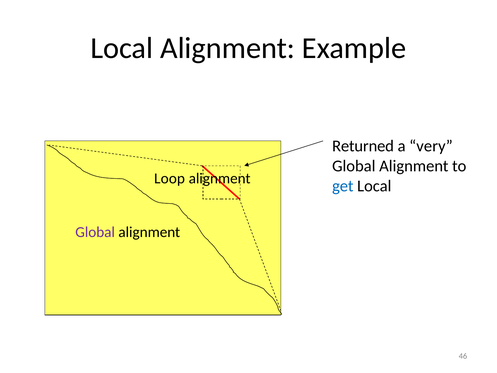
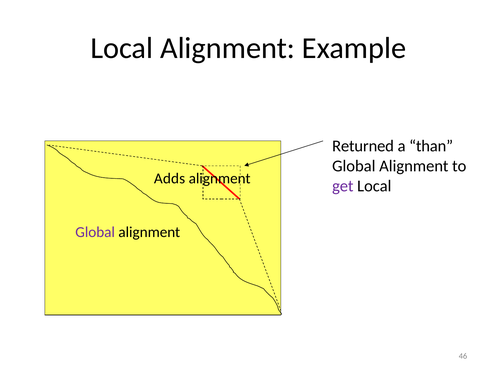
very: very -> than (431, 146)
Loop: Loop -> Adds (170, 178)
get colour: blue -> purple (343, 186)
